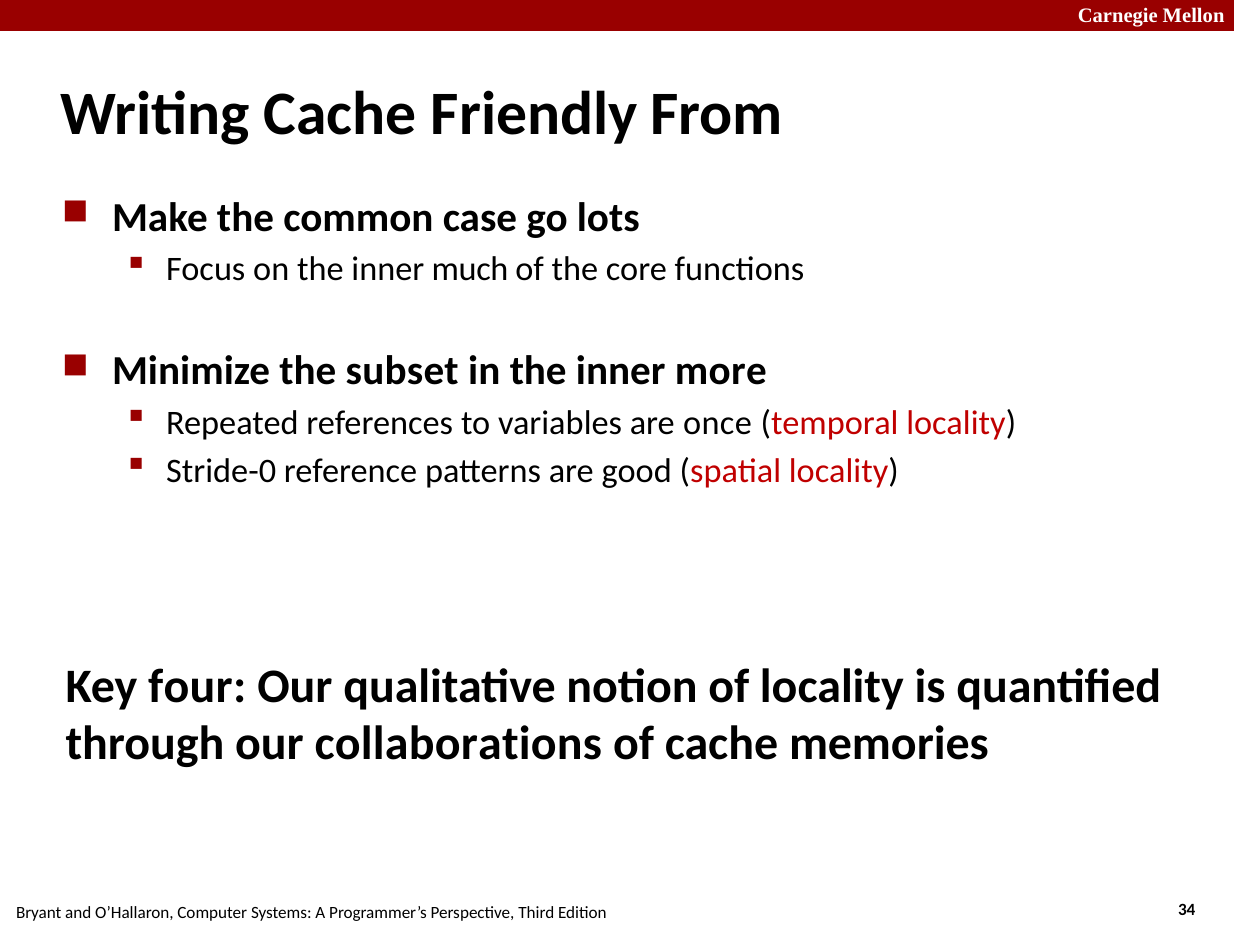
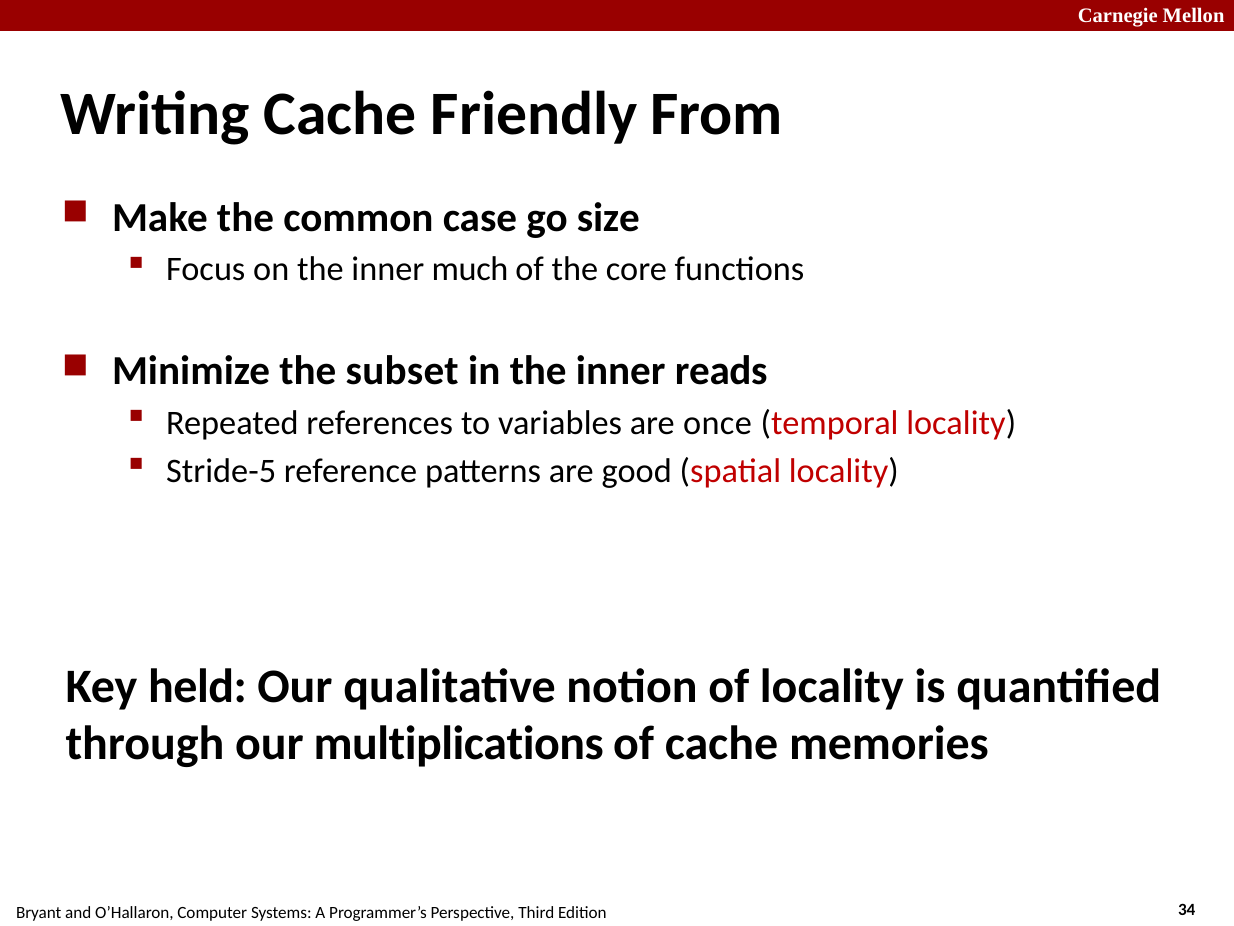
lots: lots -> size (608, 218)
more: more -> reads (721, 371)
Stride-0: Stride-0 -> Stride-5 (221, 471)
four: four -> held (198, 686)
collaborations: collaborations -> multiplications (459, 744)
